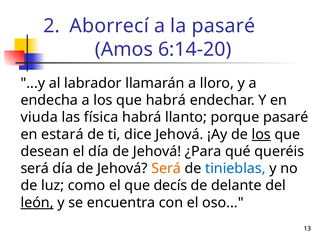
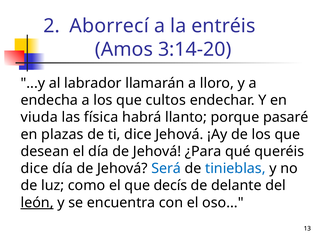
la pasaré: pasaré -> entréis (223, 26)
6:14-20: 6:14-20 -> 3:14-20 (195, 50)
que habrá: habrá -> cultos (166, 101)
estará: estará -> plazas (62, 135)
los underline: present -> none (261, 135)
será: será -> dice (35, 169)
Será colour: orange -> blue (166, 169)
